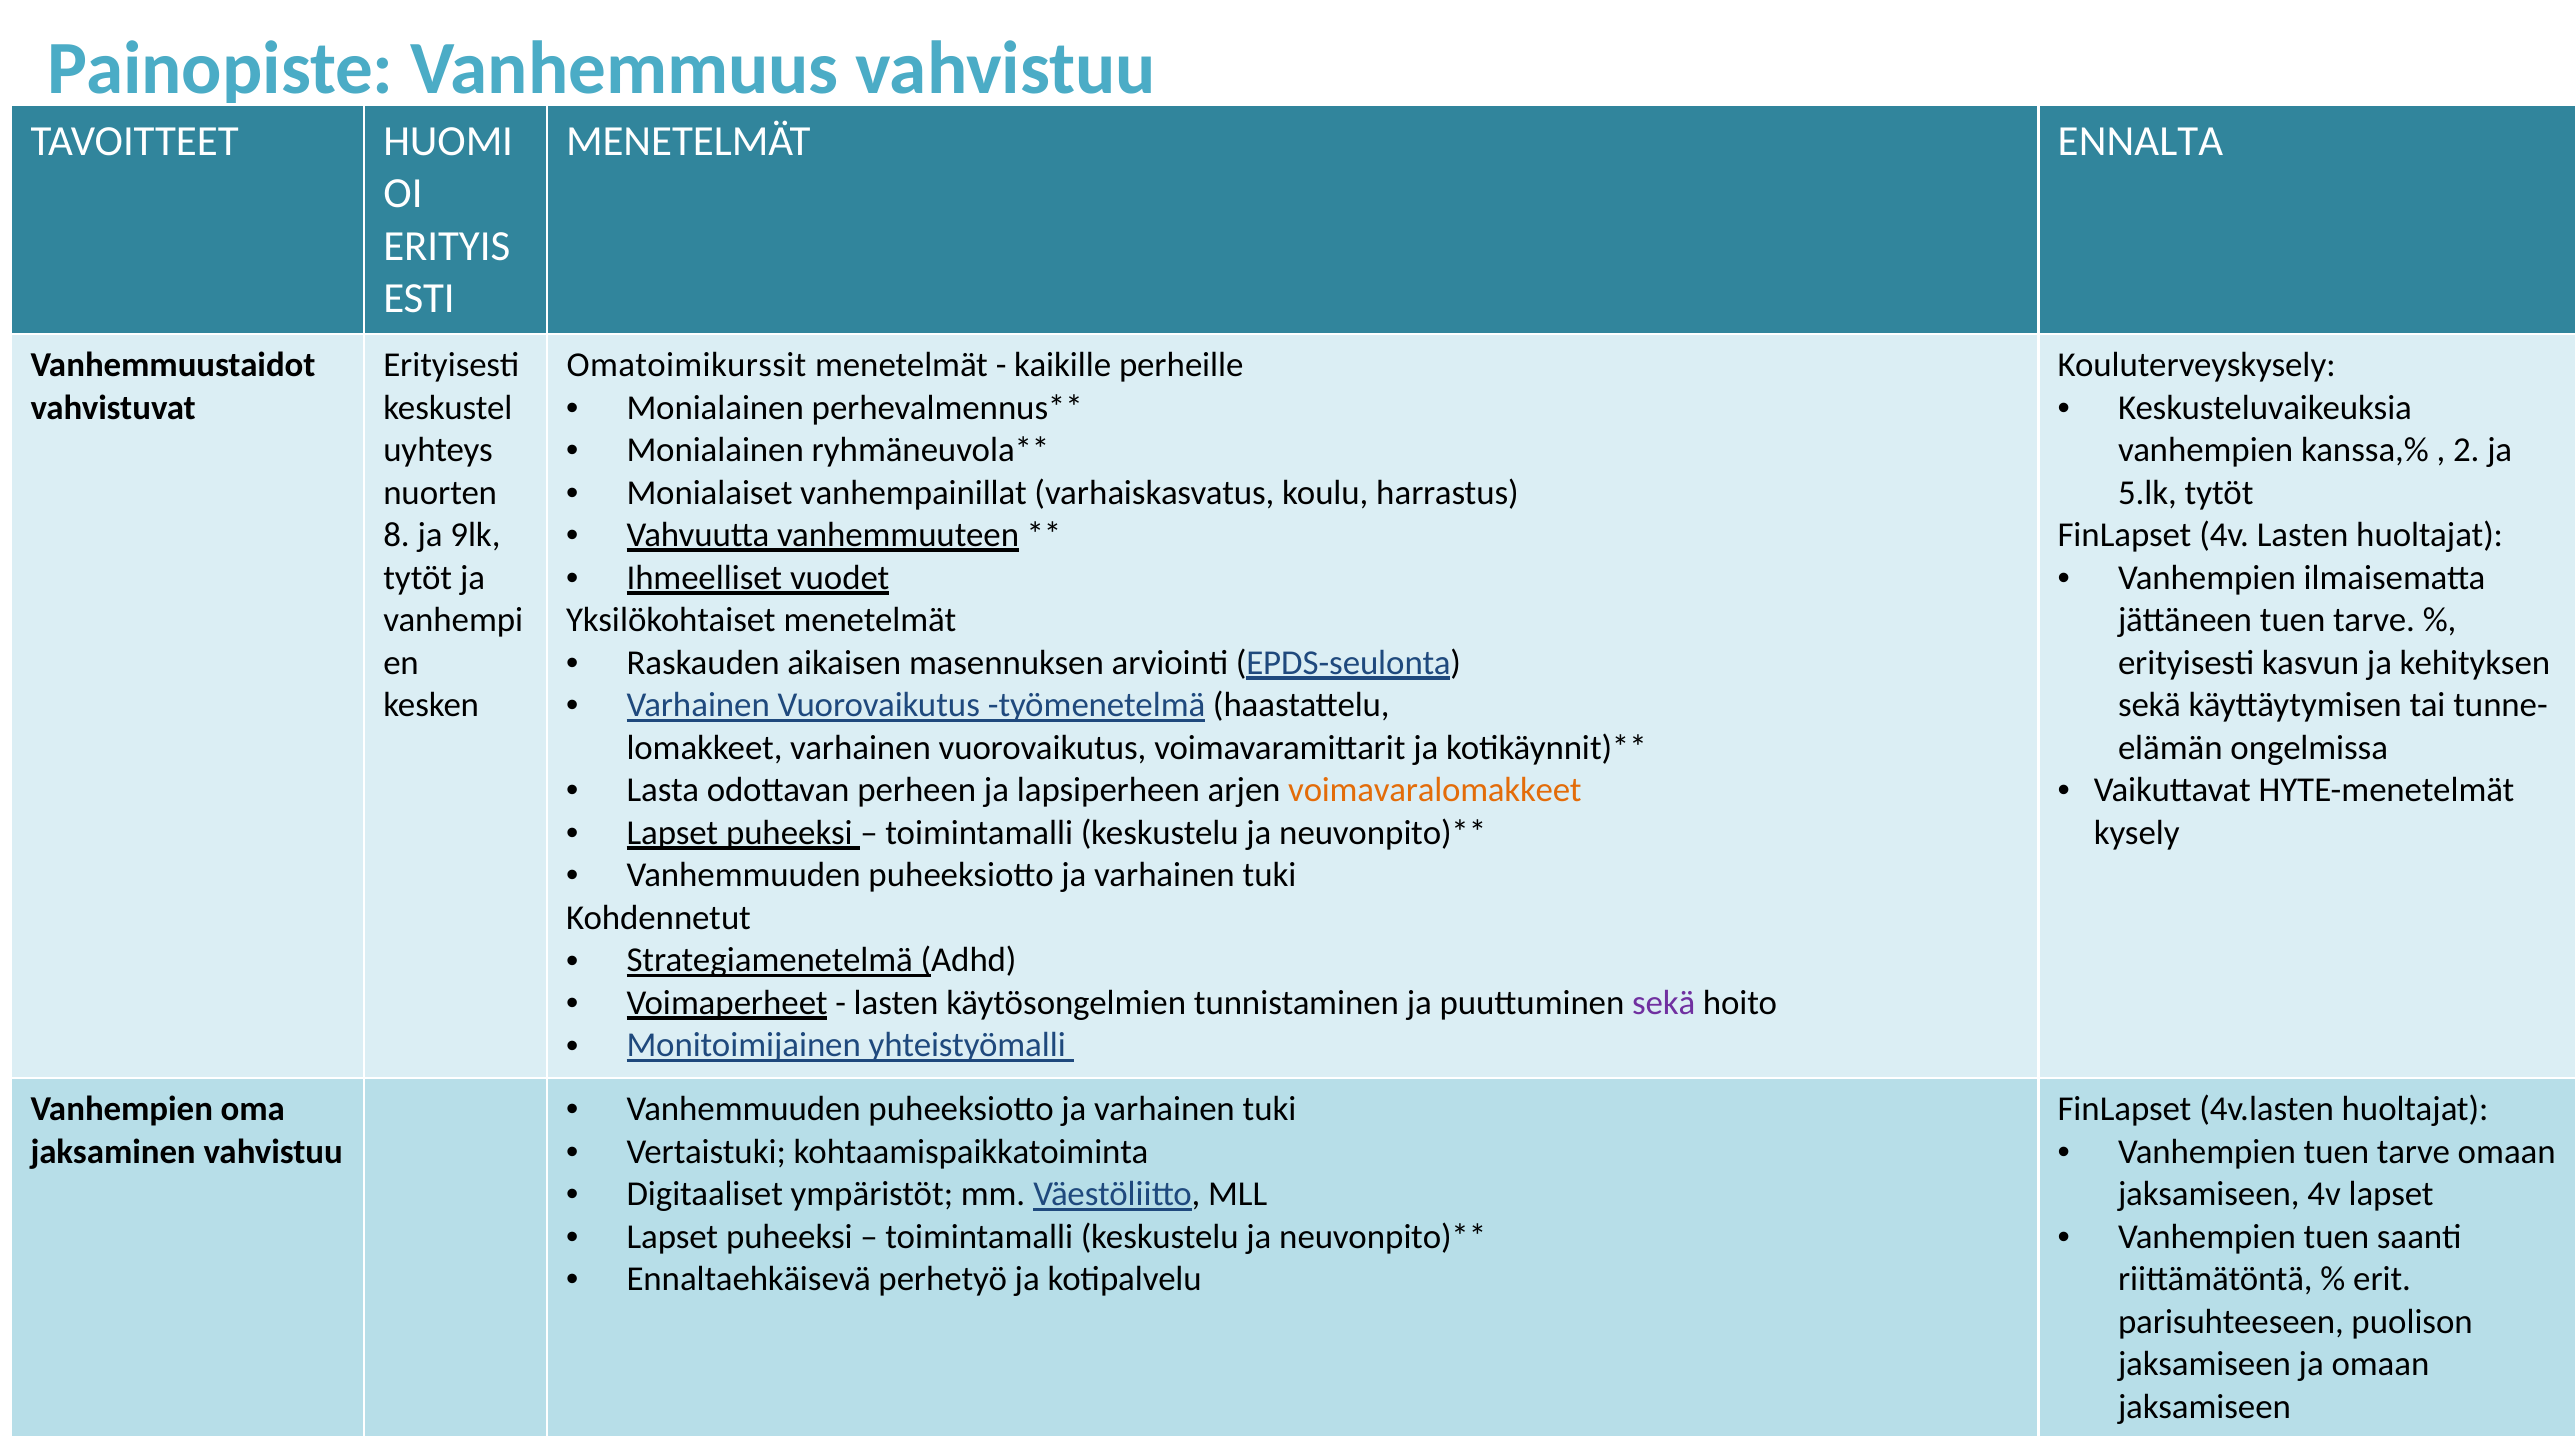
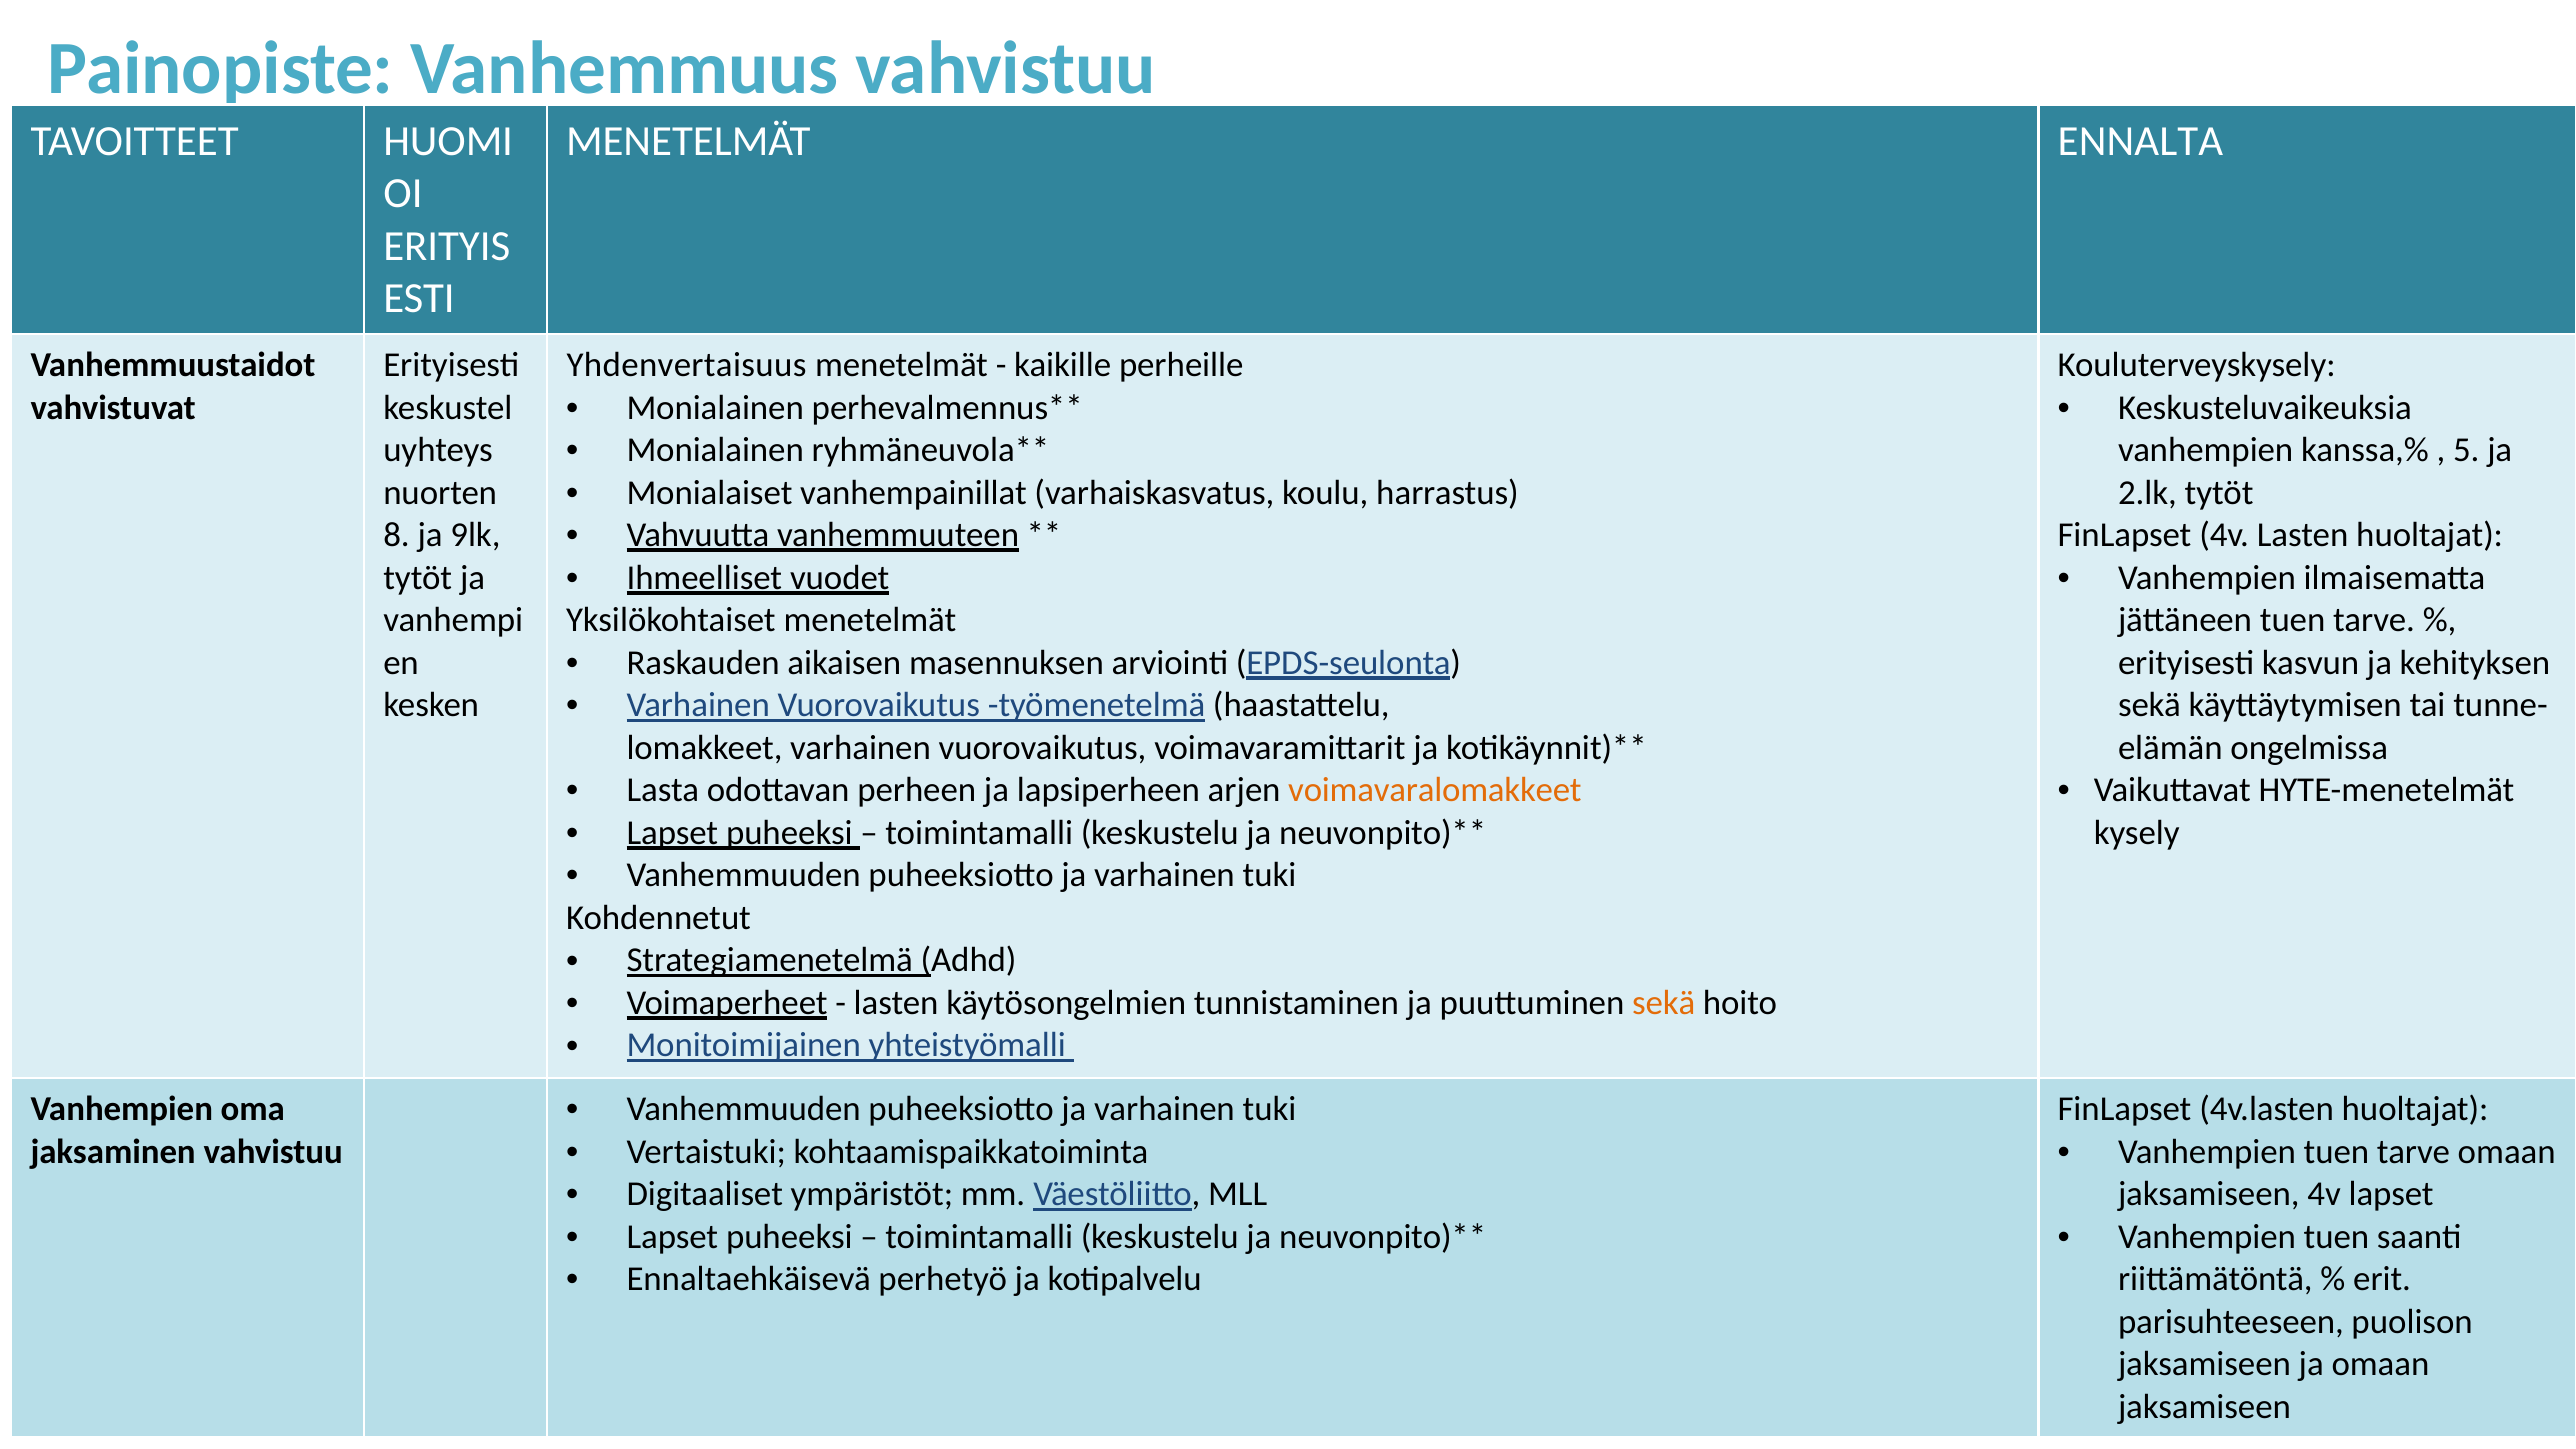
Omatoimikurssit: Omatoimikurssit -> Yhdenvertaisuus (687, 365)
2: 2 -> 5 (2466, 450)
5.lk: 5.lk -> 2.lk (2147, 493)
sekä colour: purple -> orange (1664, 1003)
